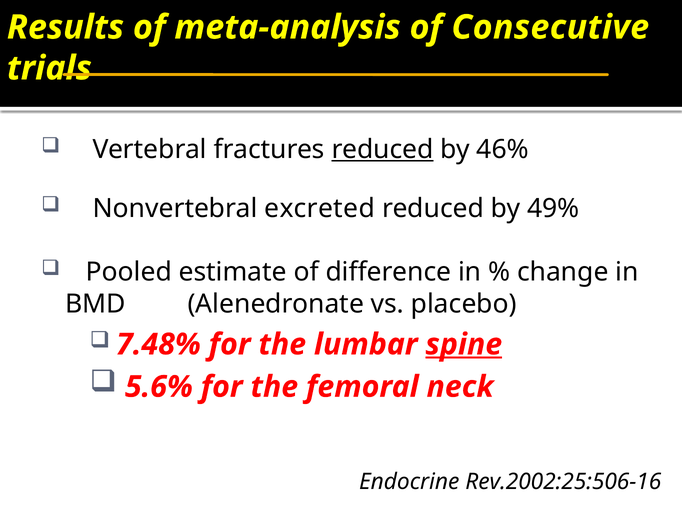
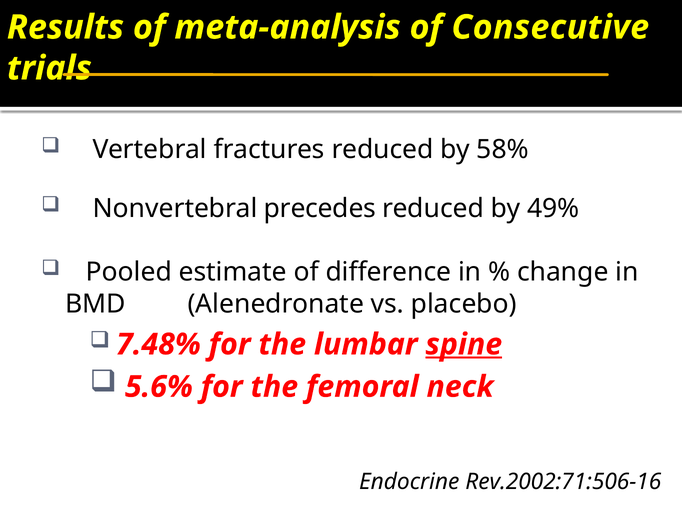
reduced underline: present -> none (383, 150)
46%: 46% -> 58% (503, 150)
excreted: excreted -> precedes (320, 209)
Rev.2002:25:506-16: Rev.2002:25:506-16 -> Rev.2002:71:506-16 (563, 482)
